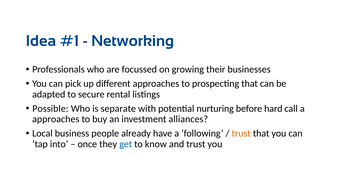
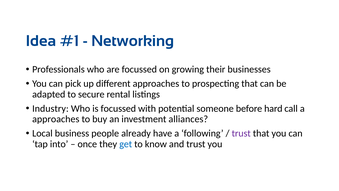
Possible: Possible -> Industry (50, 108)
is separate: separate -> focussed (118, 108)
nurturing: nurturing -> someone (215, 108)
trust colour: orange -> purple (241, 133)
